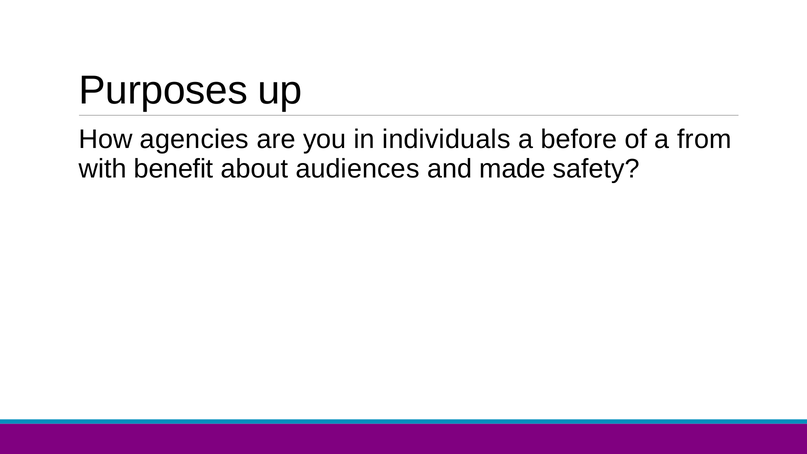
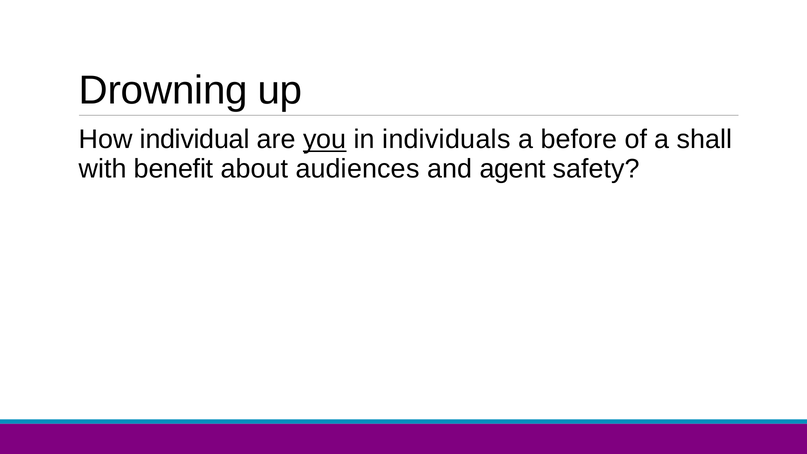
Purposes: Purposes -> Drowning (163, 90)
agencies: agencies -> individual (195, 140)
you underline: none -> present (325, 140)
from: from -> shall (705, 140)
made: made -> agent (513, 169)
